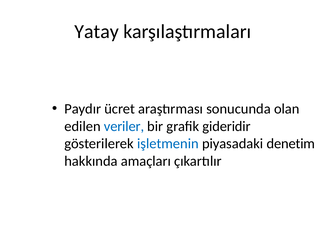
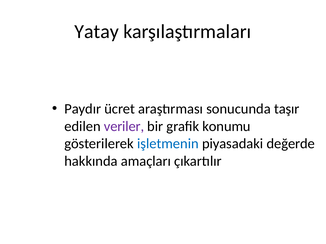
olan: olan -> taşır (287, 109)
veriler colour: blue -> purple (124, 127)
gideridir: gideridir -> konumu (227, 127)
denetim: denetim -> değerde (291, 144)
